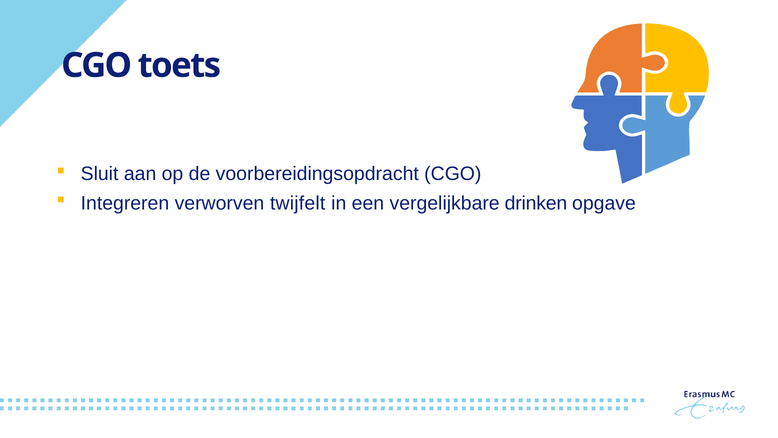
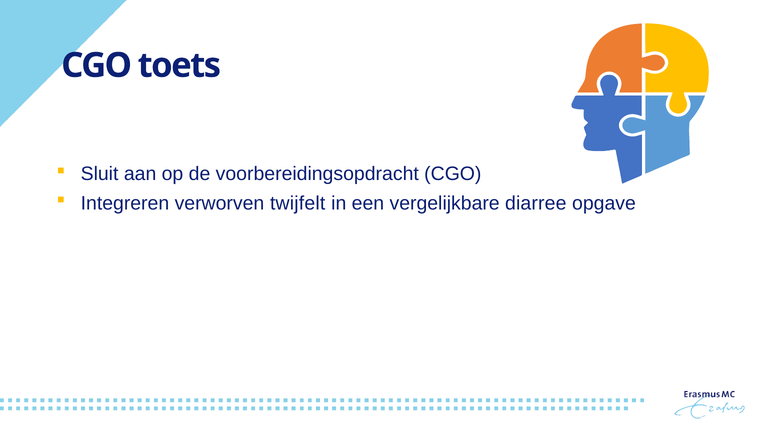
drinken: drinken -> diarree (536, 203)
